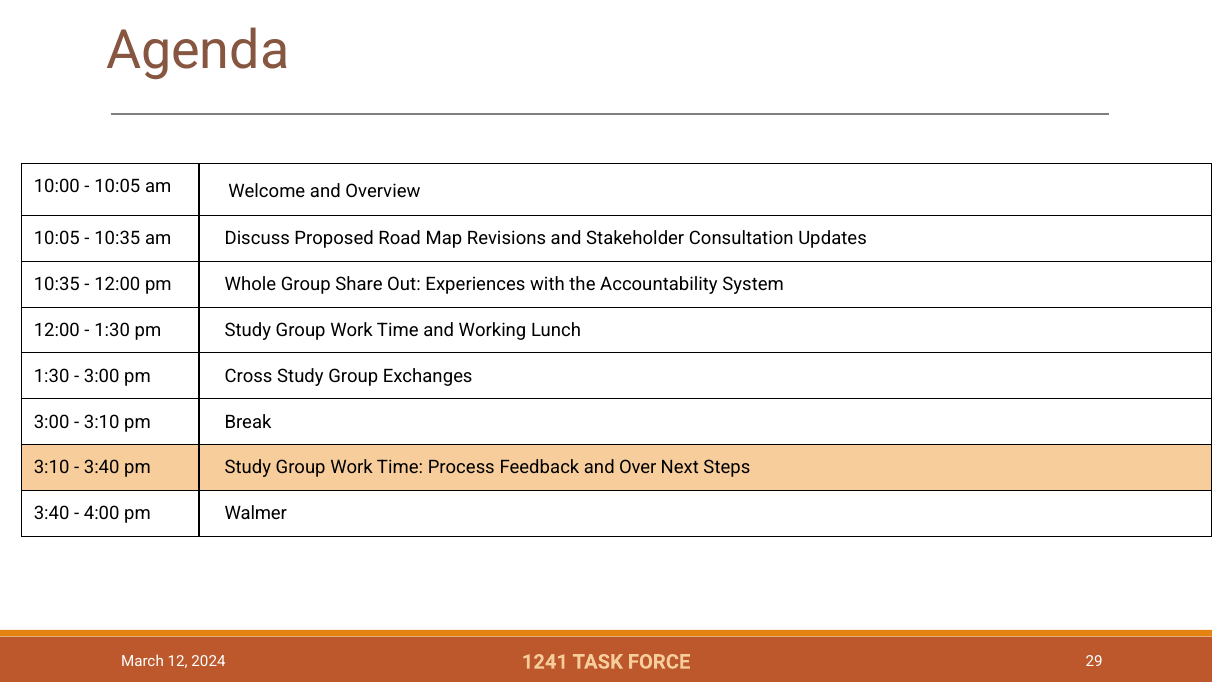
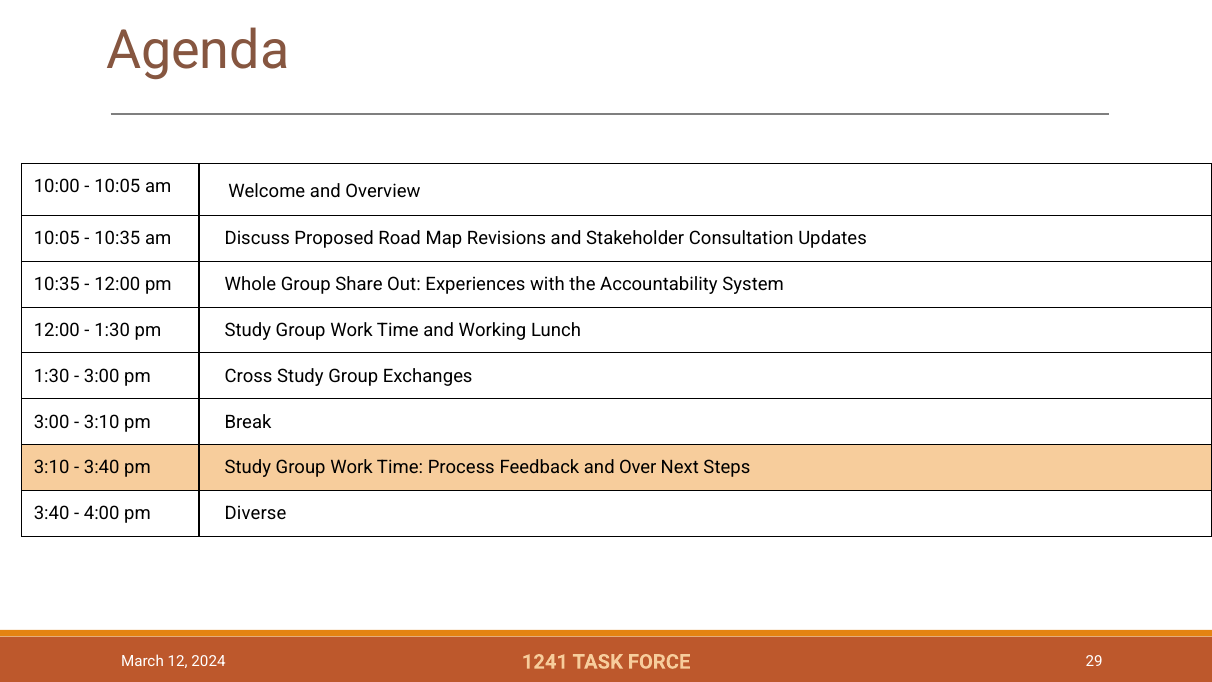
Walmer: Walmer -> Diverse (256, 513)
